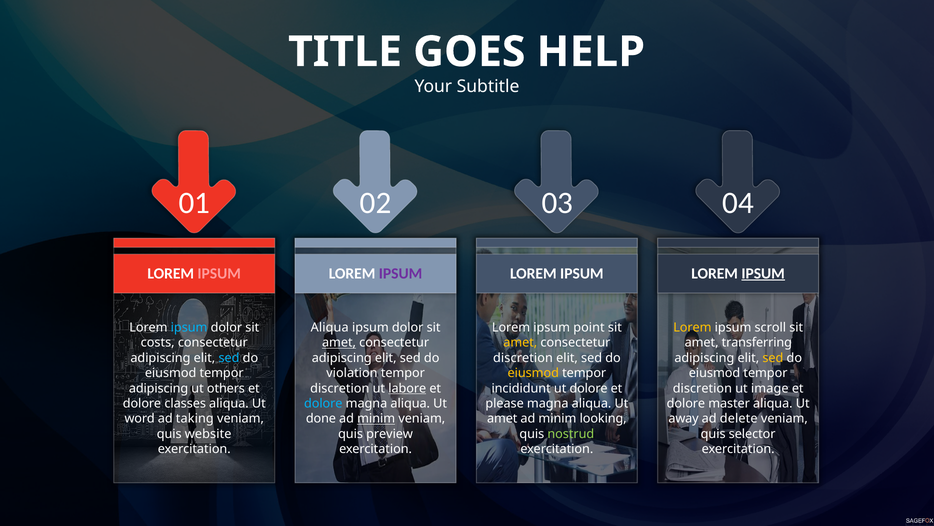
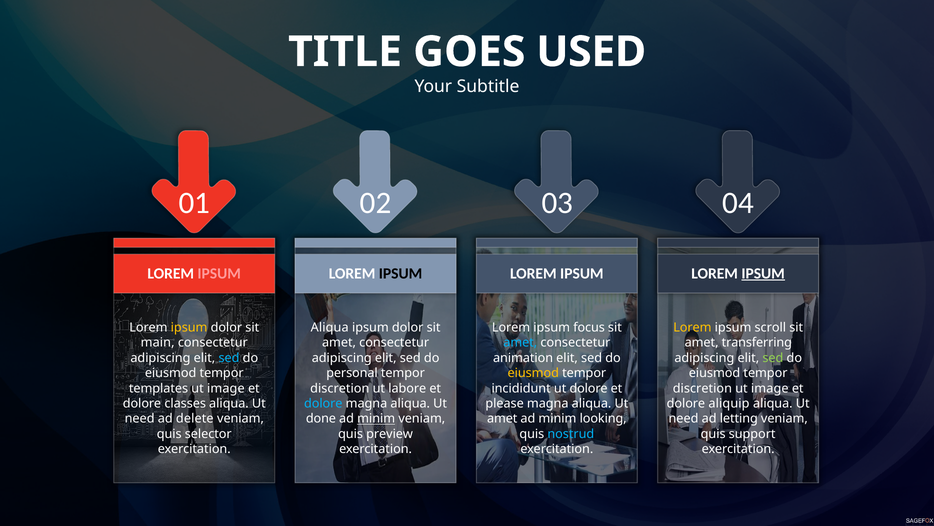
HELP: HELP -> USED (591, 52)
IPSUM colour: purple -> black (401, 273)
ipsum colour: light blue -> yellow (189, 327)
point: point -> focus (589, 327)
costs: costs -> main (158, 342)
amet underline: present -> none (339, 342)
amet colour: yellow -> light blue (520, 342)
discretion: discretion -> animation (523, 358)
sed colour: yellow -> light green (773, 358)
violation: violation -> personal (352, 373)
adipiscing: adipiscing -> templates (159, 388)
others: others -> image (226, 388)
labore underline: present -> none (407, 388)
master: master -> aliquip (729, 403)
word: word -> need (140, 418)
taking: taking -> delete (195, 418)
away: away -> need (683, 418)
delete: delete -> letting (739, 418)
website: website -> selector (208, 433)
nostrud colour: light green -> light blue (571, 433)
selector: selector -> support (752, 433)
